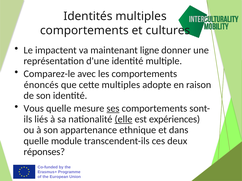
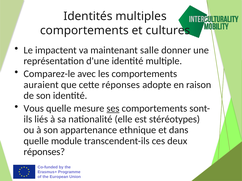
ligne: ligne -> salle (149, 50)
énoncés: énoncés -> auraient (41, 85)
cette multiples: multiples -> réponses (121, 85)
elle underline: present -> none (123, 120)
expériences: expériences -> stéréotypes (174, 120)
